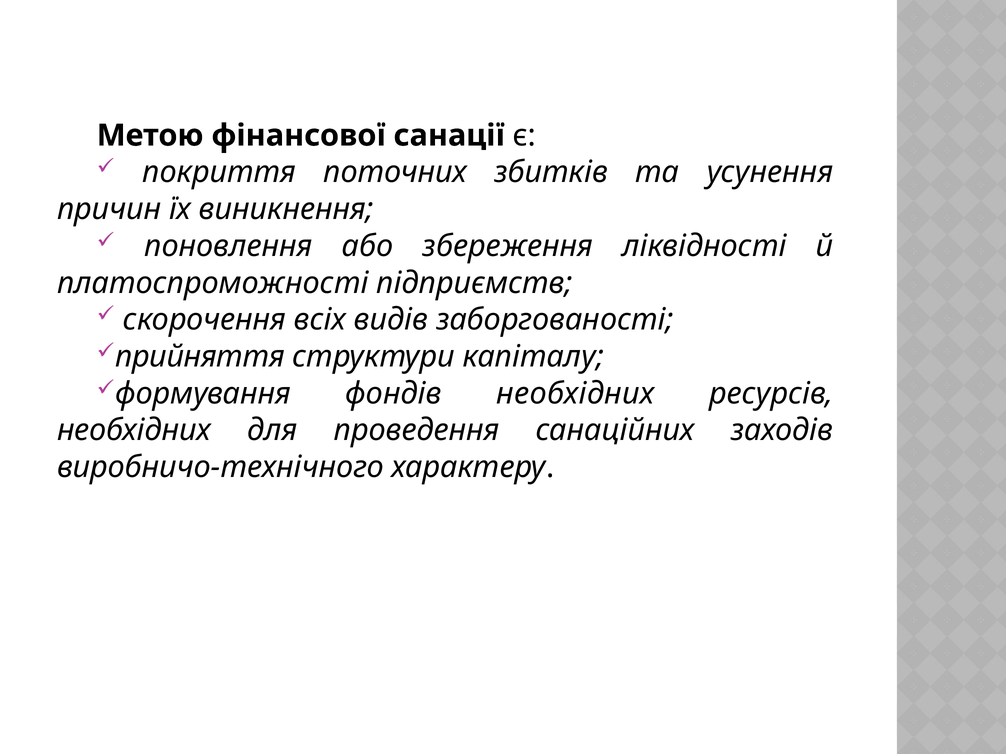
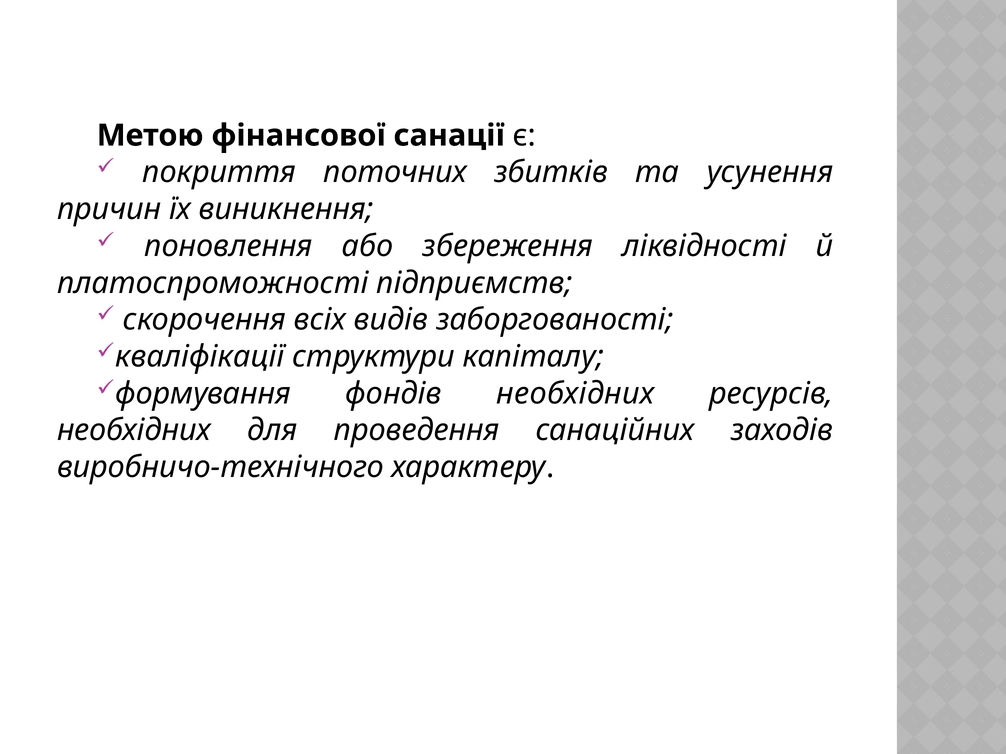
прийняття: прийняття -> кваліфікації (200, 357)
